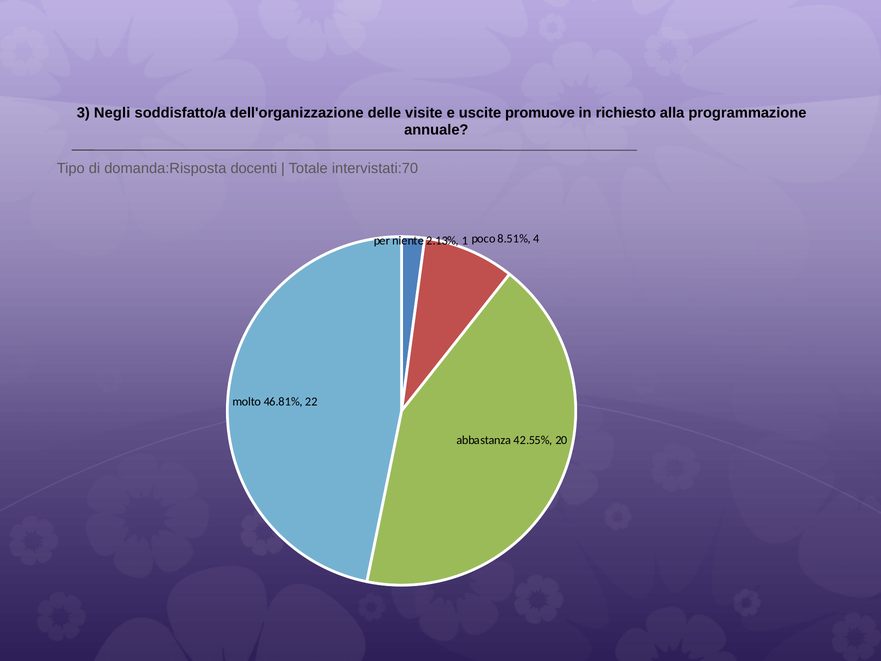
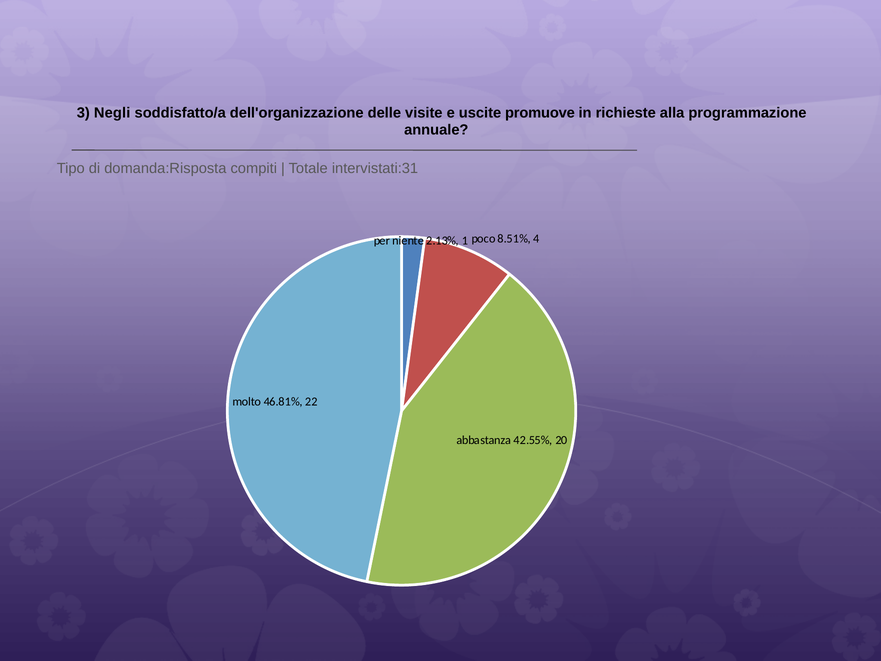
richiesto: richiesto -> richieste (626, 113)
docenti: docenti -> compiti (254, 168)
intervistati:70: intervistati:70 -> intervistati:31 (375, 168)
